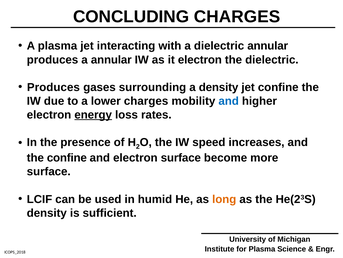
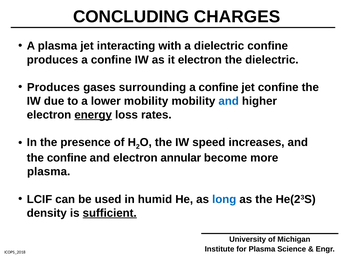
dielectric annular: annular -> confine (268, 46)
produces a annular: annular -> confine (111, 60)
surrounding a density: density -> confine (219, 87)
lower charges: charges -> mobility (146, 101)
electron surface: surface -> annular (181, 157)
surface: surface -> plasma (49, 171)
long colour: orange -> blue (224, 199)
sufficient underline: none -> present (110, 212)
